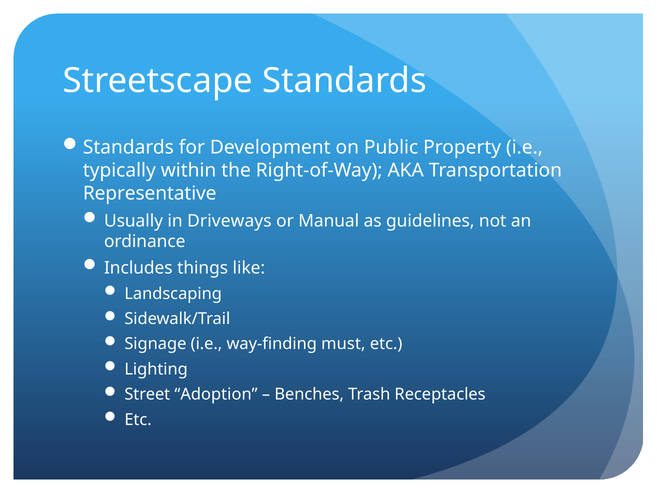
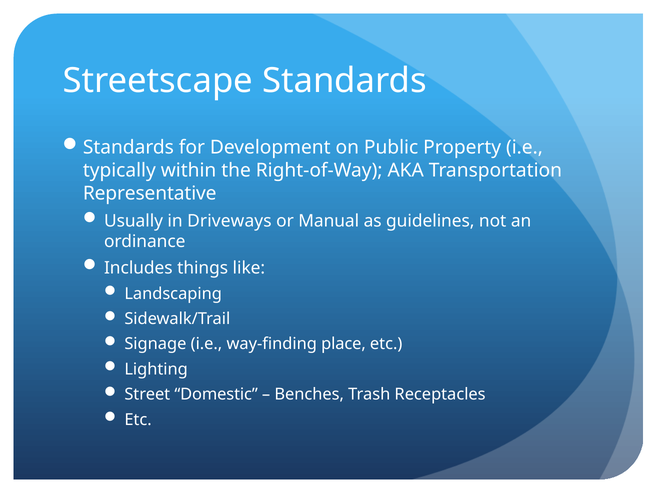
must: must -> place (343, 344)
Adoption: Adoption -> Domestic (216, 394)
